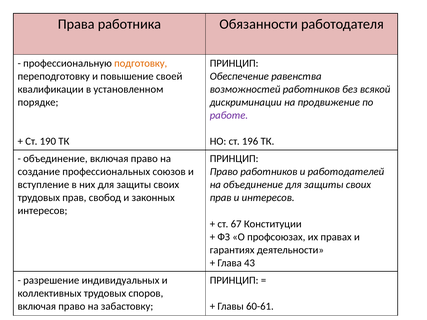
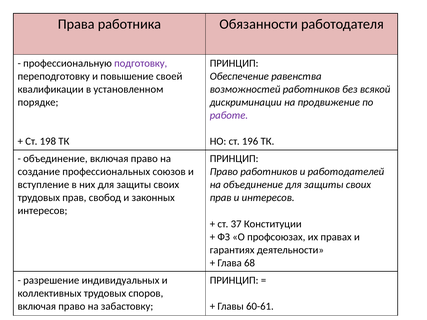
подготовку colour: orange -> purple (141, 63)
190: 190 -> 198 (48, 142)
67: 67 -> 37 (236, 224)
43: 43 -> 68 (250, 263)
